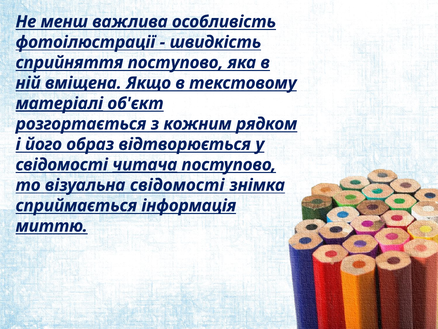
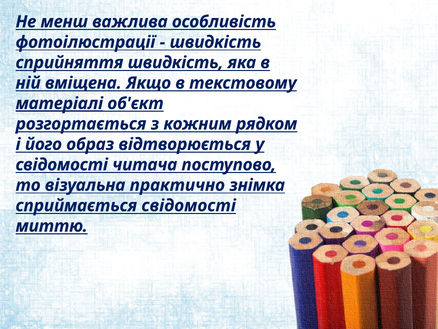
сприйняття поступово: поступово -> швидкість (176, 63)
читача underline: present -> none (145, 165)
візуальна свідомості: свідомості -> практично (177, 185)
сприймається інформація: інформація -> свідомості (189, 205)
